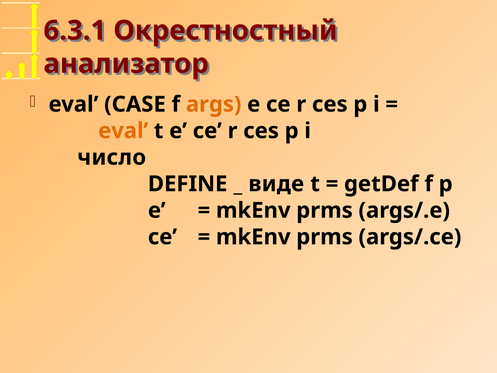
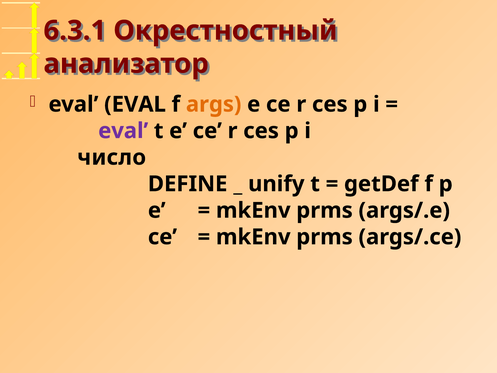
eval CASE: CASE -> EVAL (135, 104)
eval colour: orange -> purple (123, 131)
виде: виде -> unify (276, 184)
